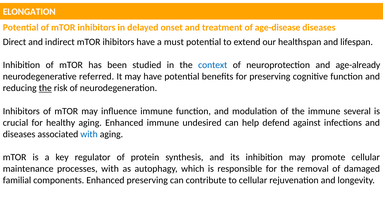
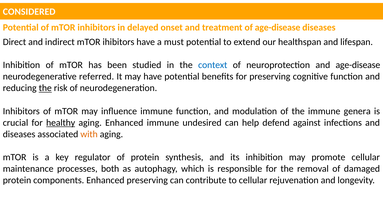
ELONGATION: ELONGATION -> CONSIDERED (29, 12)
and age-already: age-already -> age-disease (358, 65)
several: several -> genera (357, 111)
healthy underline: none -> present (61, 122)
with colour: blue -> orange (89, 134)
processes with: with -> both (110, 168)
familial: familial -> protein (17, 180)
